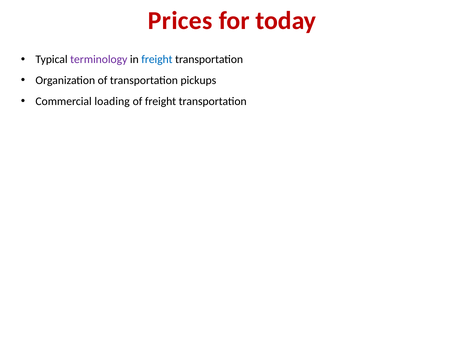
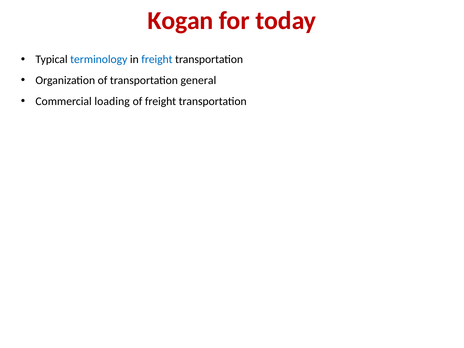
Prices: Prices -> Kogan (180, 21)
terminology colour: purple -> blue (99, 59)
pickups: pickups -> general (198, 80)
